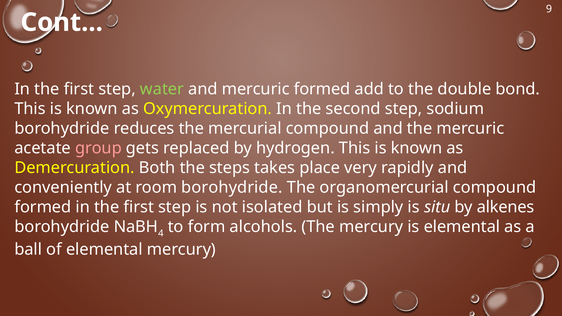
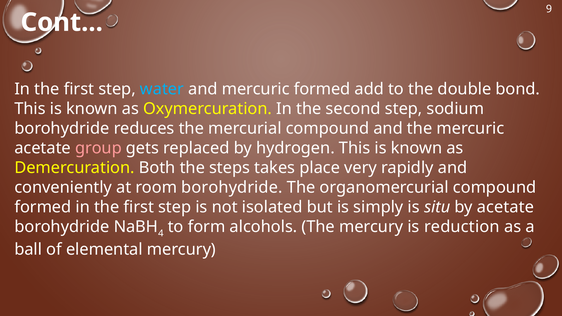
water colour: light green -> light blue (162, 89)
by alkenes: alkenes -> acetate (506, 207)
is elemental: elemental -> reduction (462, 227)
